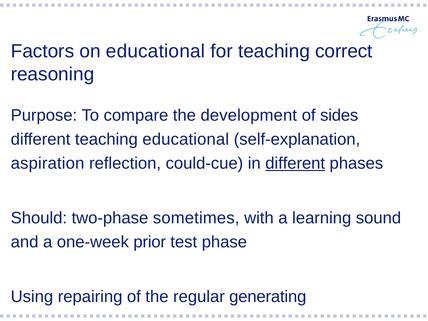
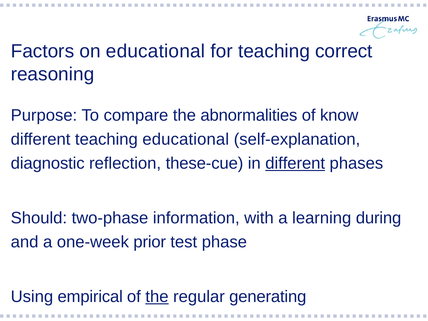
development: development -> abnormalities (249, 115)
sides: sides -> know (339, 115)
aspiration: aspiration -> diagnostic (48, 163)
could-cue: could-cue -> these-cue (204, 163)
sometimes: sometimes -> information (196, 218)
sound: sound -> during (379, 218)
repairing: repairing -> empirical (90, 297)
the underline: none -> present (157, 297)
